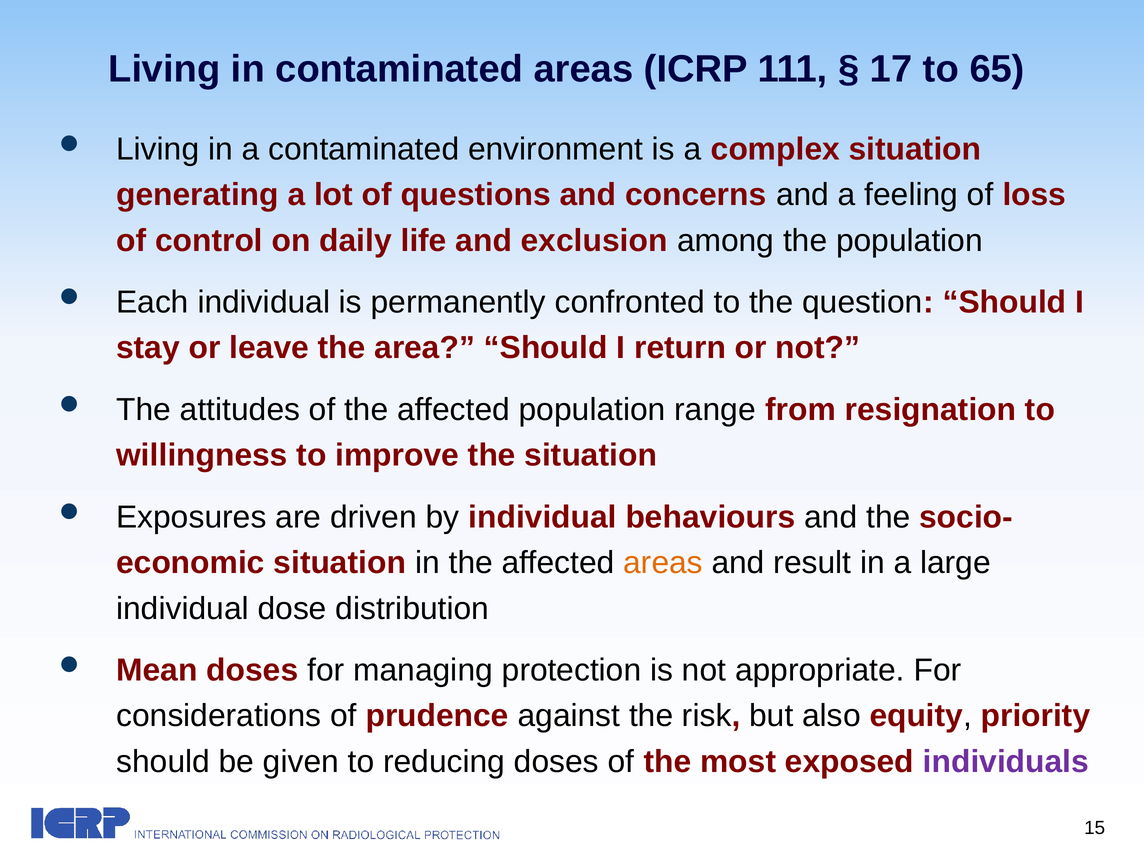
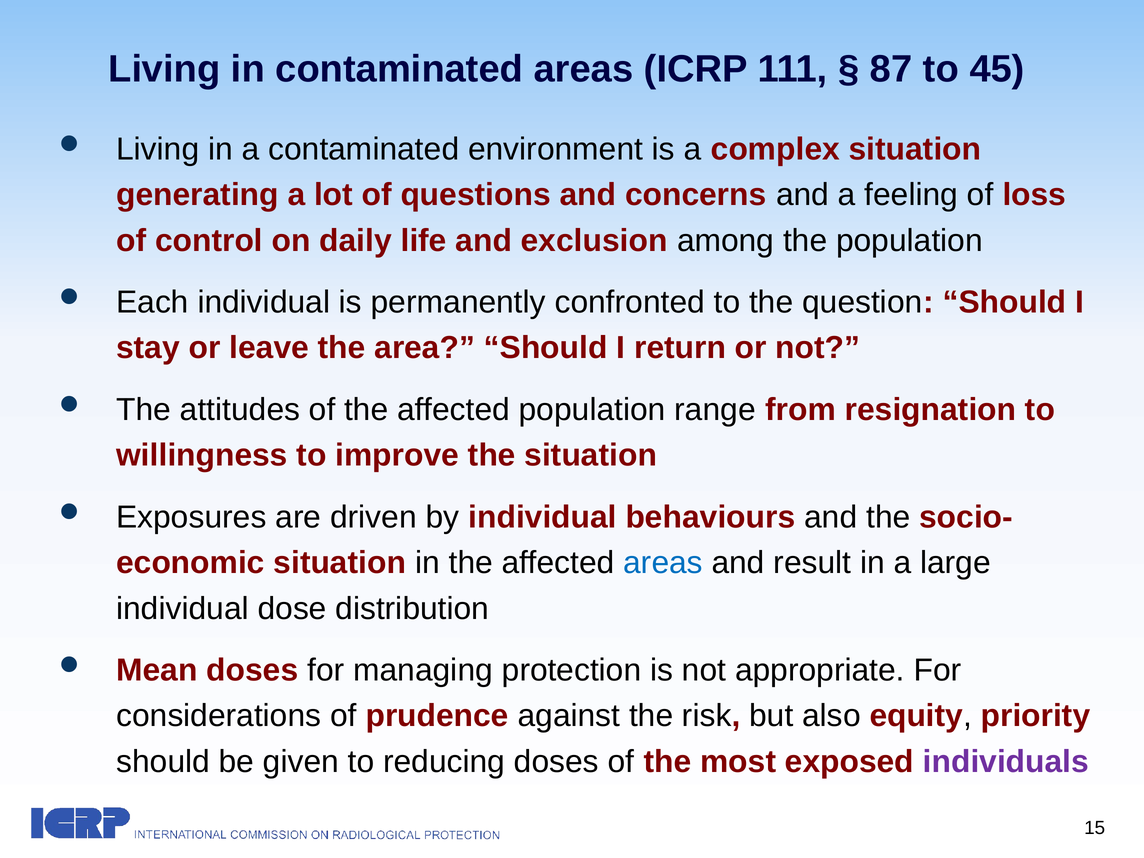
17: 17 -> 87 (891, 69)
65: 65 -> 45 (997, 69)
areas colour: orange -> blue (663, 563)
